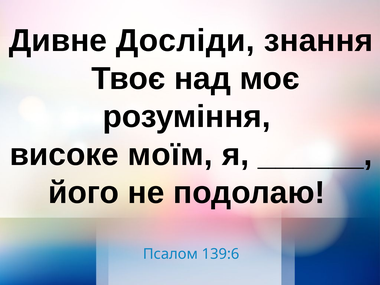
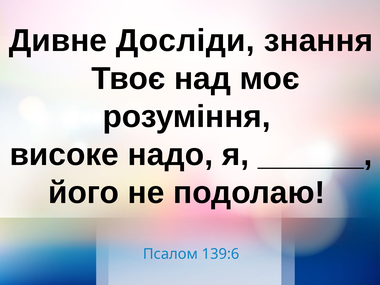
моїм: моїм -> надо (170, 155)
